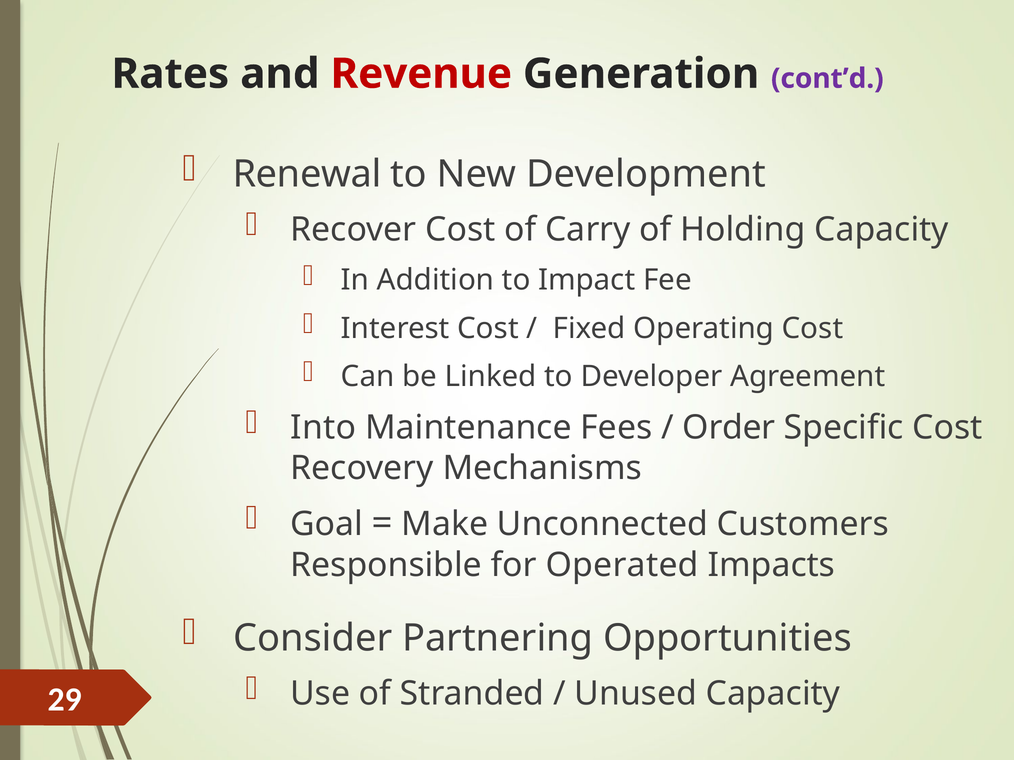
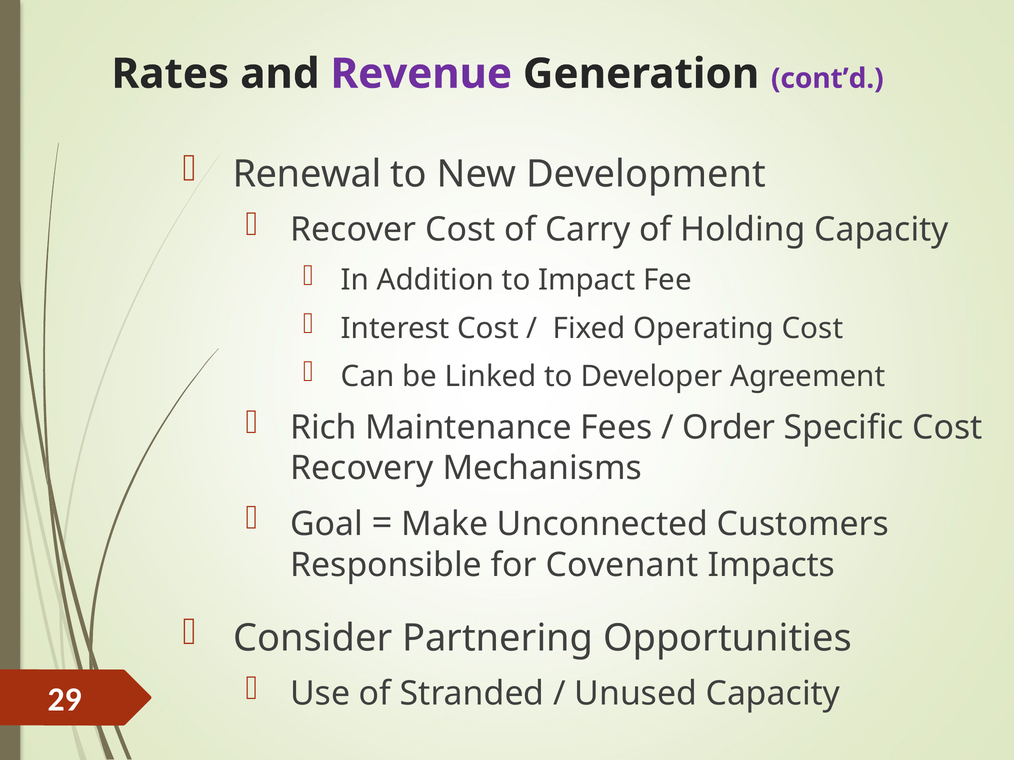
Revenue colour: red -> purple (421, 74)
Into: Into -> Rich (324, 428)
Operated: Operated -> Covenant (622, 565)
